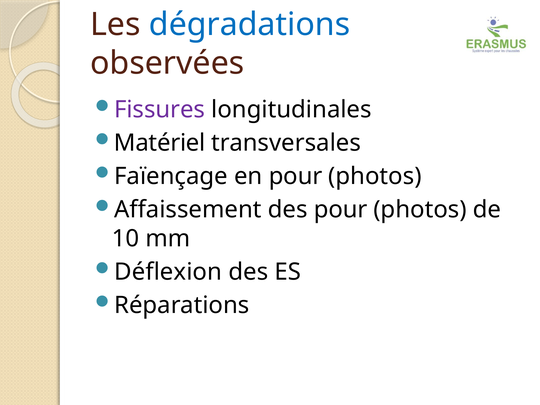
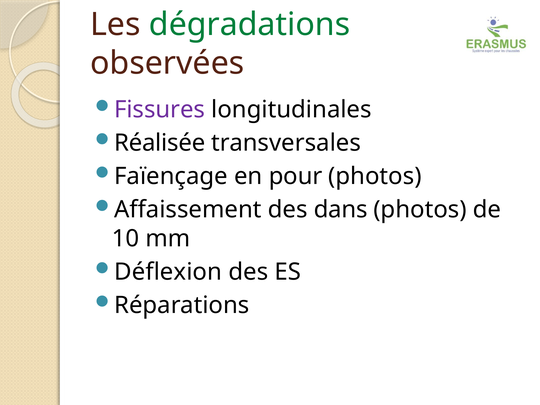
dégradations colour: blue -> green (250, 24)
Matériel: Matériel -> Réalisée (160, 143)
des pour: pour -> dans (341, 210)
